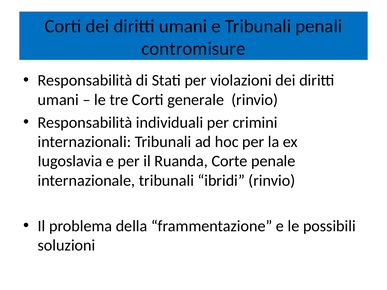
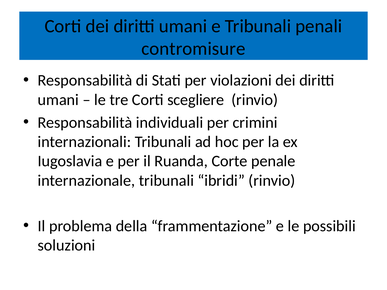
generale: generale -> scegliere (196, 100)
